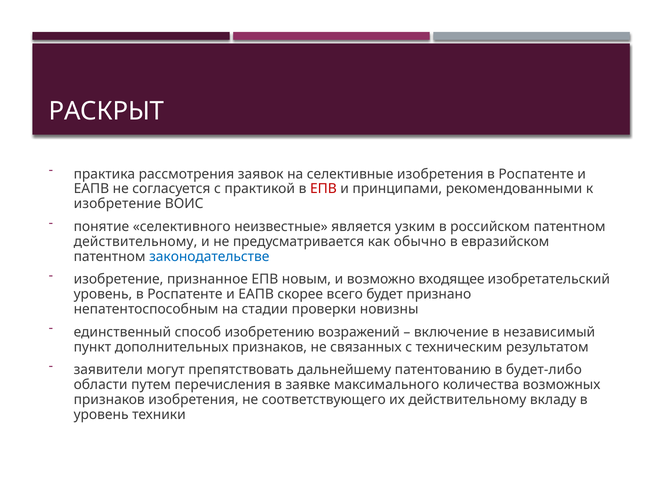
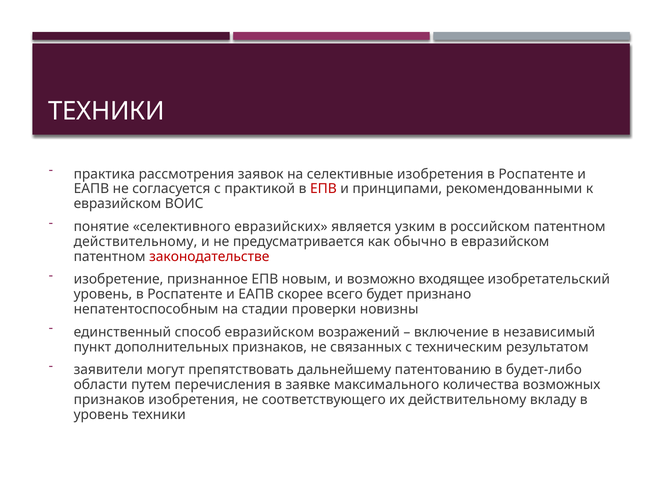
РАСКРЫТ: РАСКРЫТ -> ТЕХНИКИ (107, 111)
изобретение: изобретение -> евразийском (117, 204)
неизвестные: неизвестные -> евразийских (281, 227)
законодательстве colour: blue -> red (209, 257)
способ изобретению: изобретению -> евразийском (269, 332)
